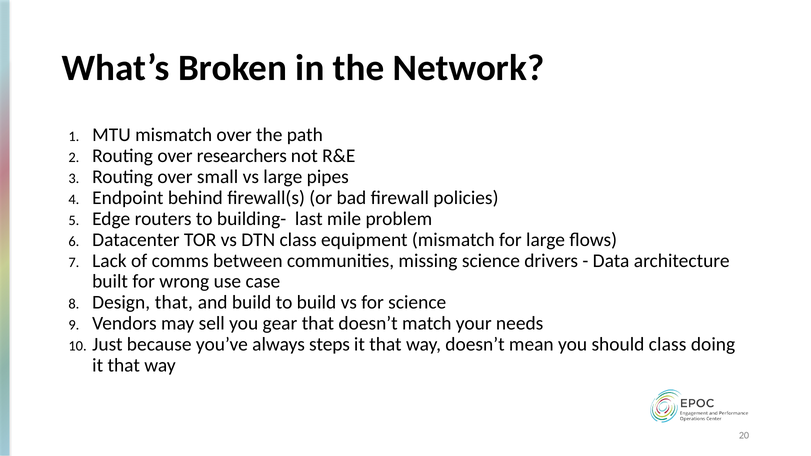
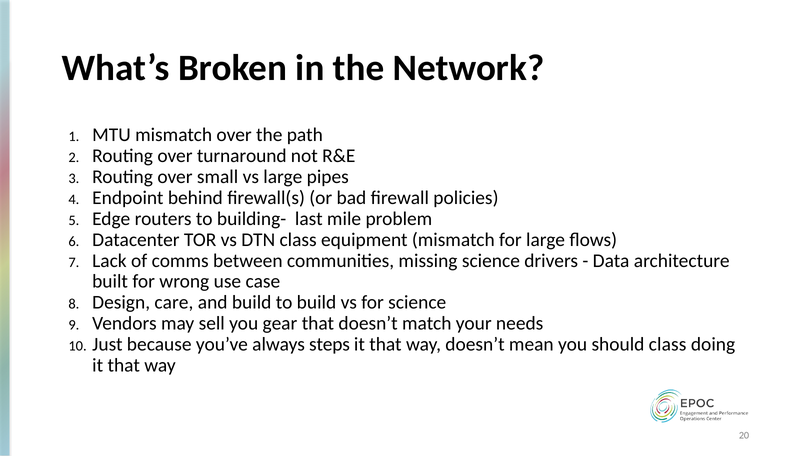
researchers: researchers -> turnaround (242, 156)
Design that: that -> care (174, 303)
